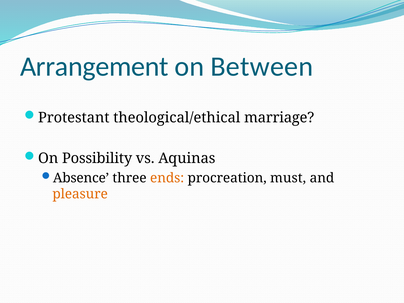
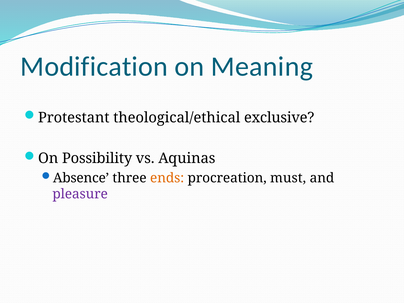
Arrangement: Arrangement -> Modification (94, 67)
Between: Between -> Meaning (262, 67)
marriage: marriage -> exclusive (279, 118)
pleasure colour: orange -> purple (80, 194)
